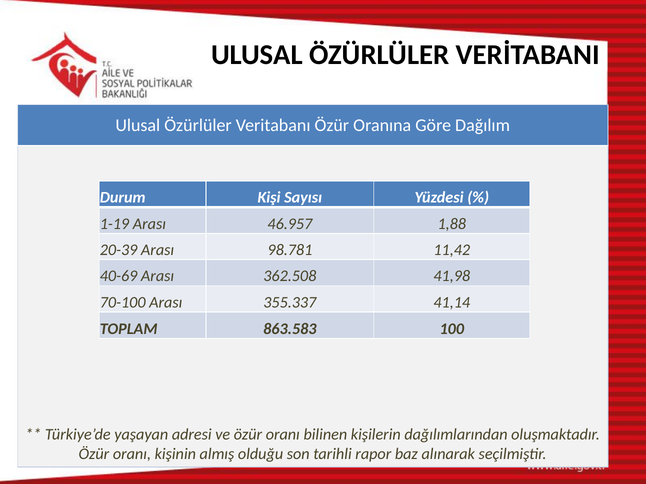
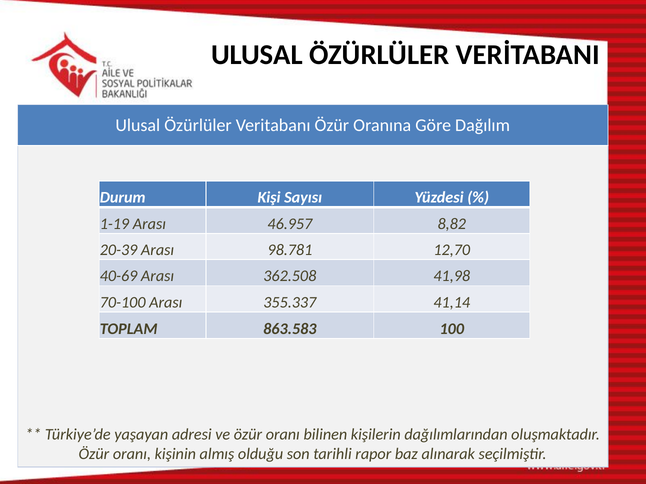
1,88: 1,88 -> 8,82 (452, 224)
11,42: 11,42 -> 12,70 (452, 250)
